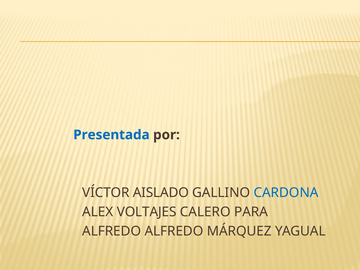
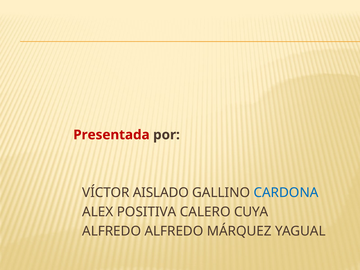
Presentada colour: blue -> red (111, 135)
VOLTAJES: VOLTAJES -> POSITIVA (147, 212)
PARA: PARA -> CUYA (251, 212)
